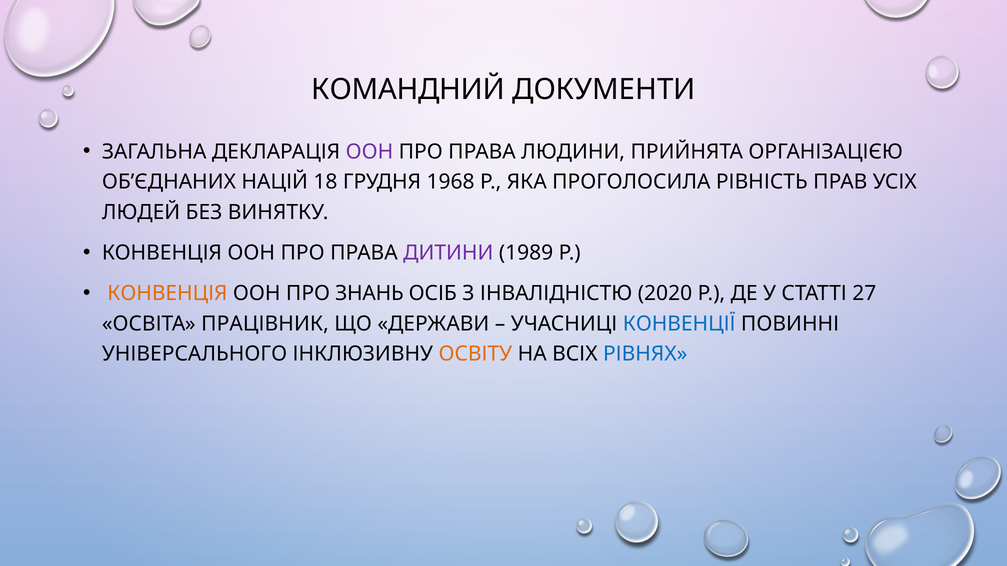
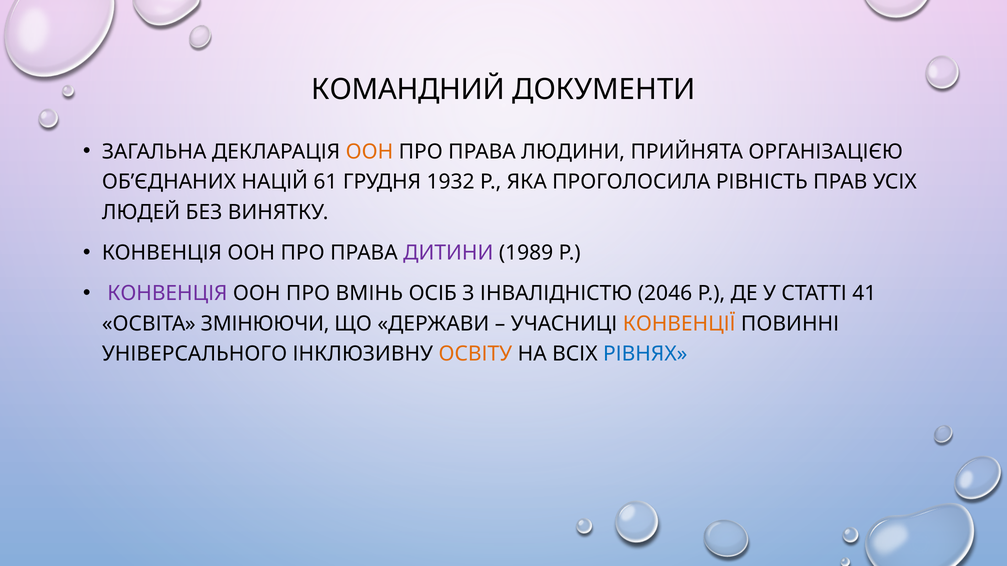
ООН colour: purple -> orange (369, 152)
18: 18 -> 61 (325, 182)
1968: 1968 -> 1932 (451, 182)
КОНВЕНЦІЯ colour: orange -> purple (167, 294)
ЗНАНЬ: ЗНАНЬ -> ВМІНЬ (369, 294)
2020: 2020 -> 2046 (665, 294)
27: 27 -> 41 (864, 294)
ПРАЦІВНИК: ПРАЦІВНИК -> ЗМІНЮЮЧИ (265, 324)
КОНВЕНЦІЇ colour: blue -> orange (679, 324)
